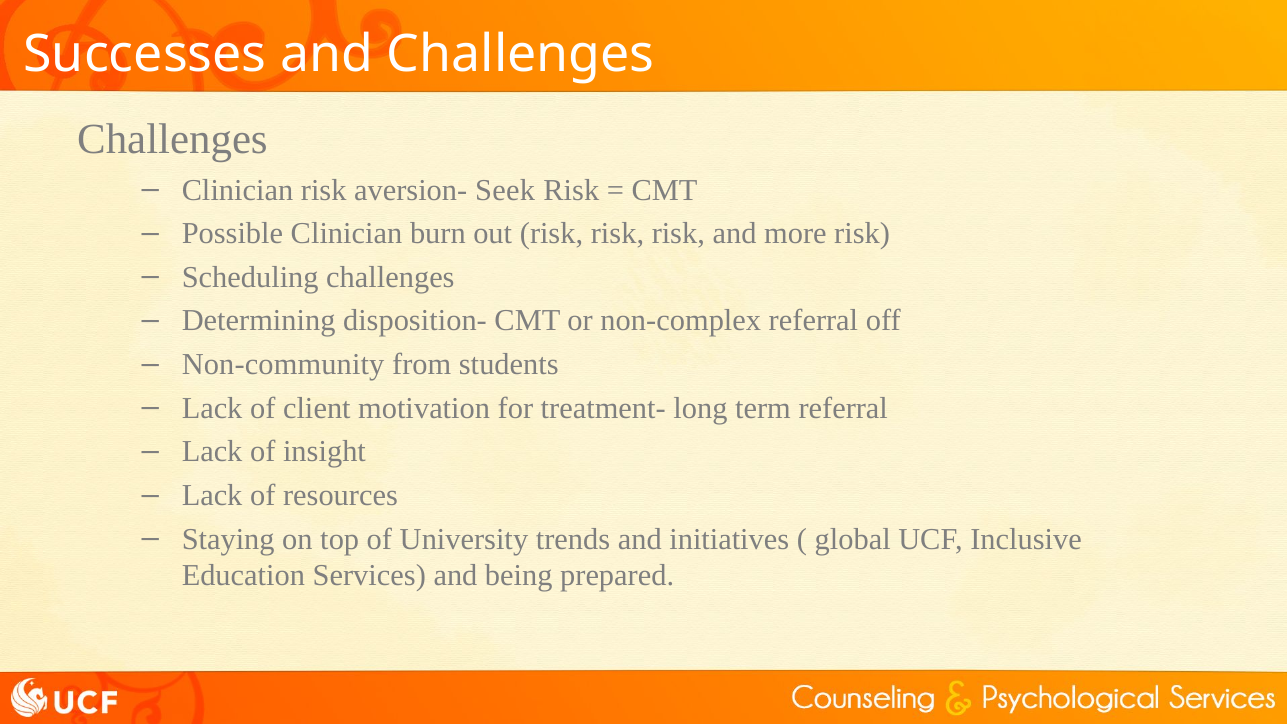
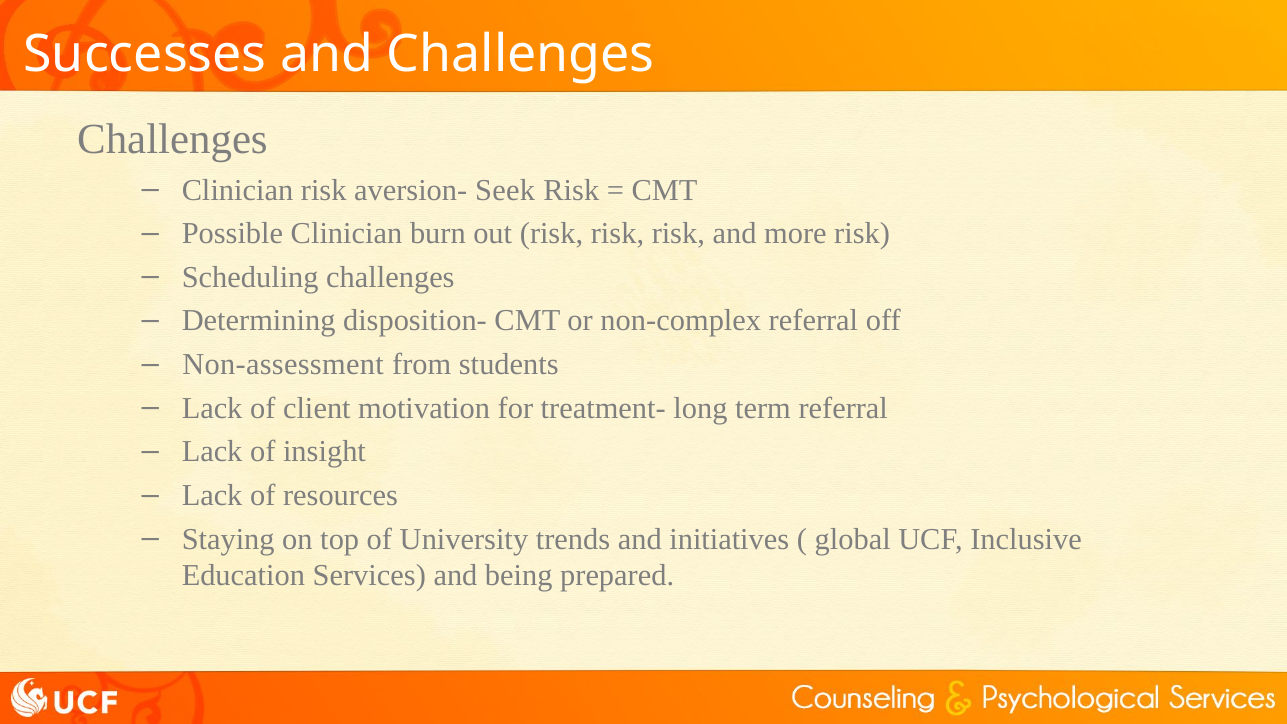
Non-community: Non-community -> Non-assessment (283, 365)
